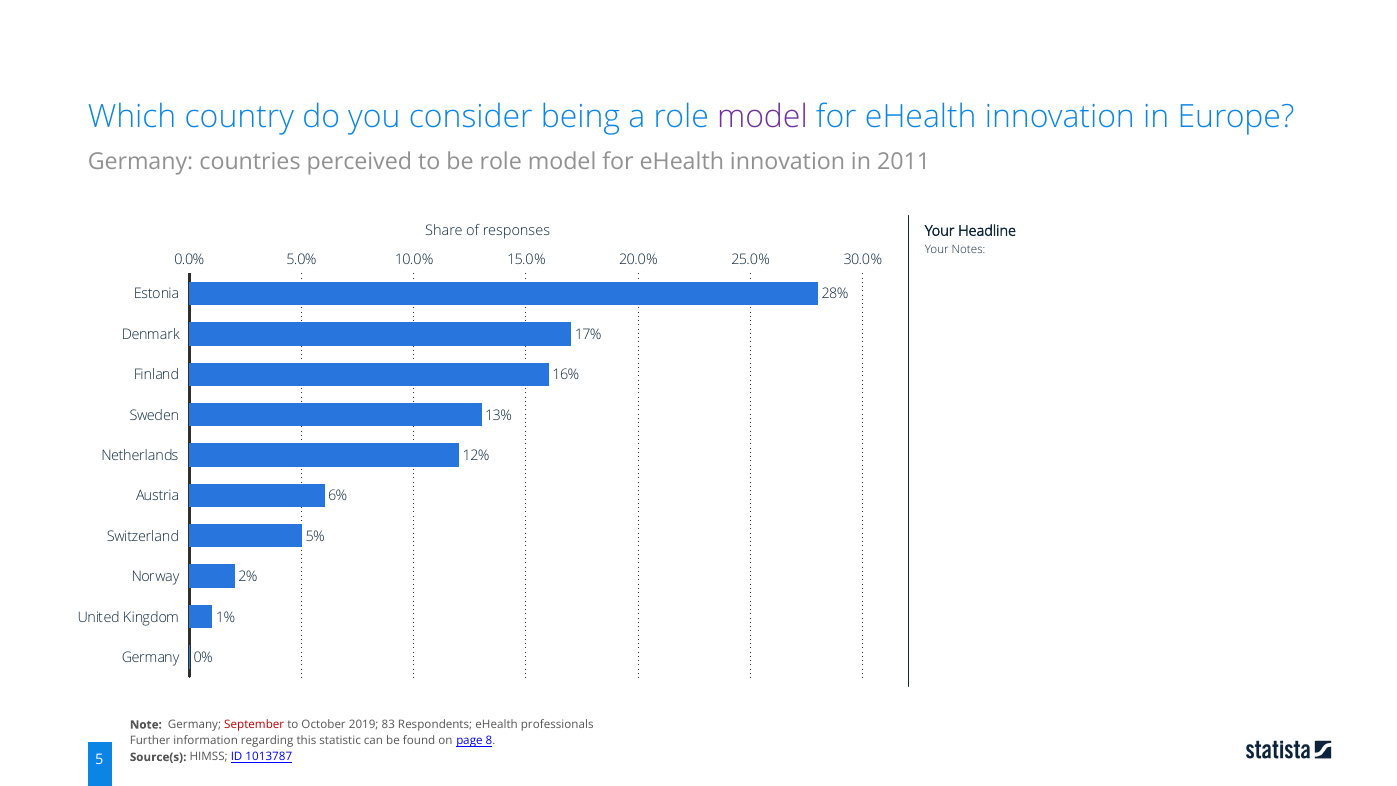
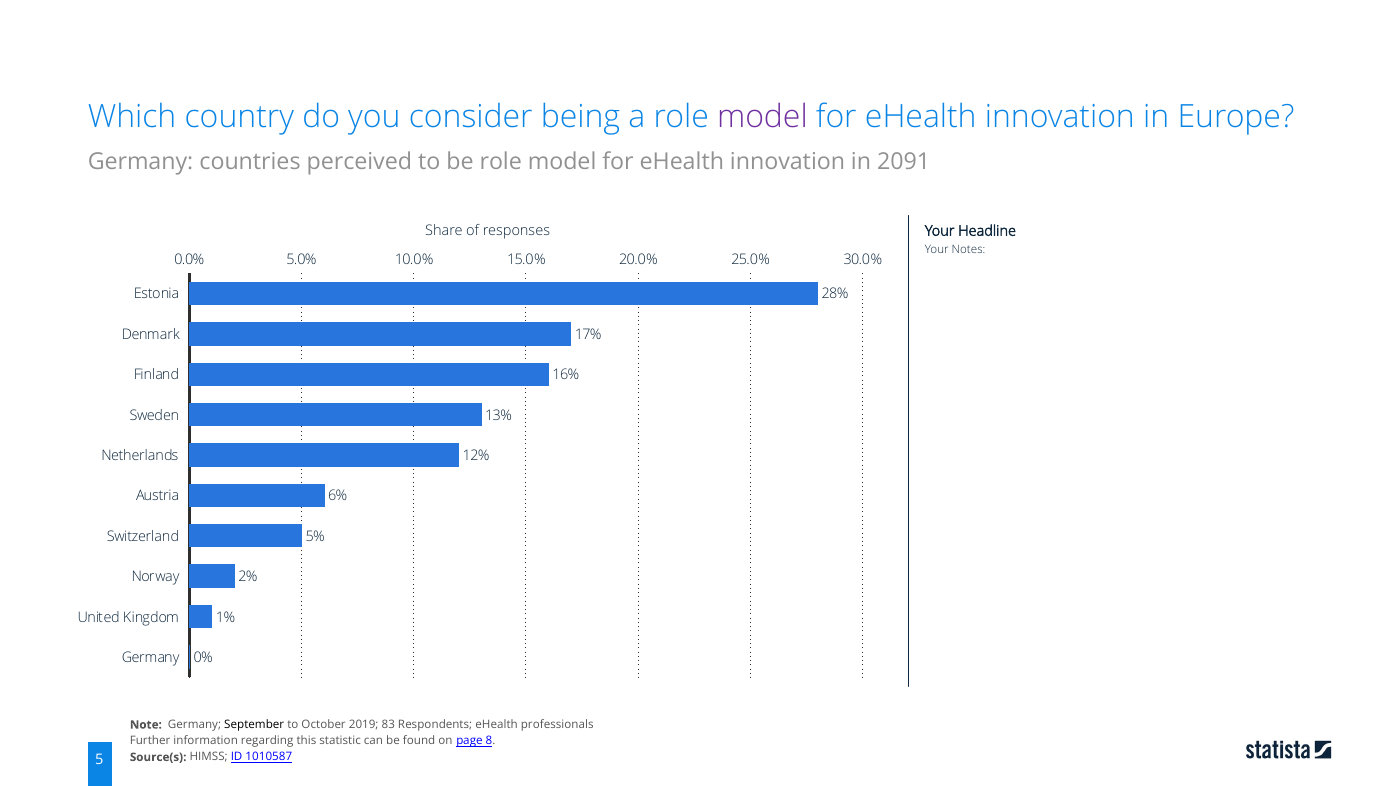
2011: 2011 -> 2091 (904, 162)
September colour: red -> black (254, 725)
1013787: 1013787 -> 1010587 (269, 757)
